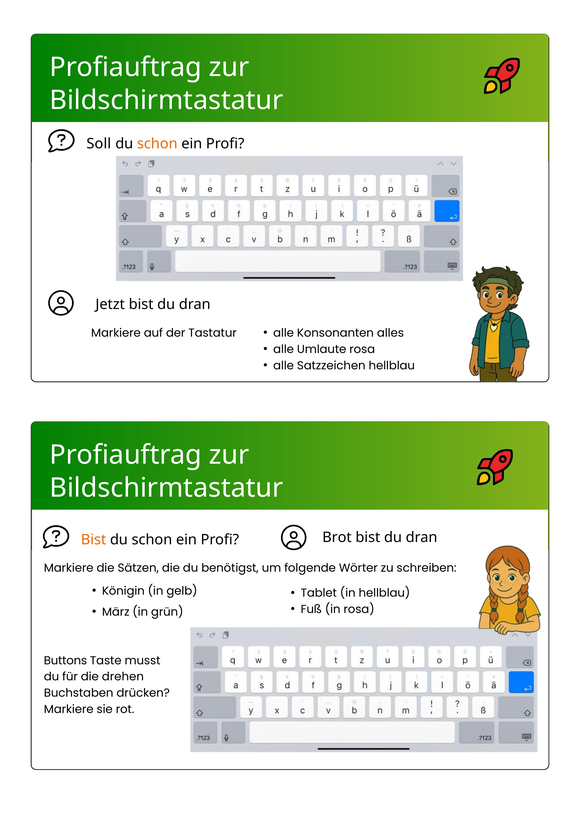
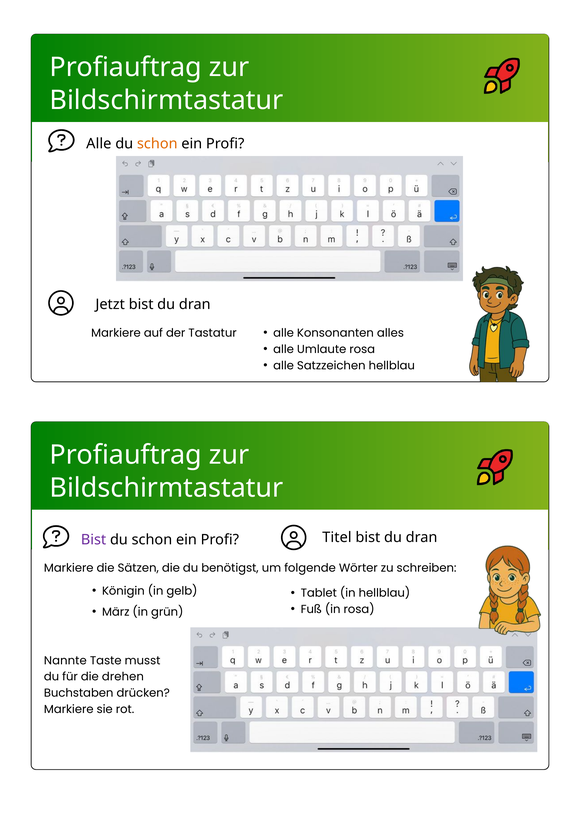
Soll: Soll -> Alle (99, 144)
Brot: Brot -> Titel (337, 537)
Bist colour: orange -> purple (94, 540)
Buttons: Buttons -> Nannte (65, 661)
